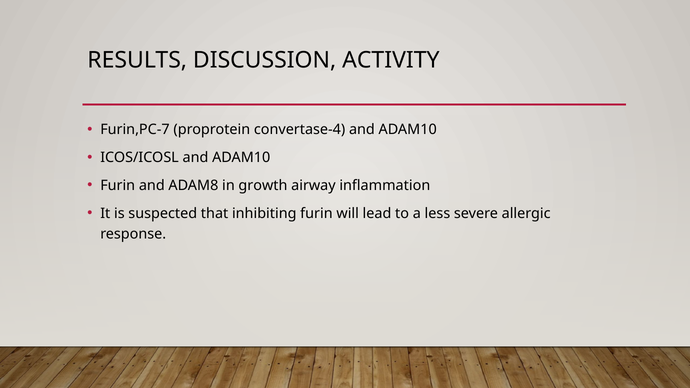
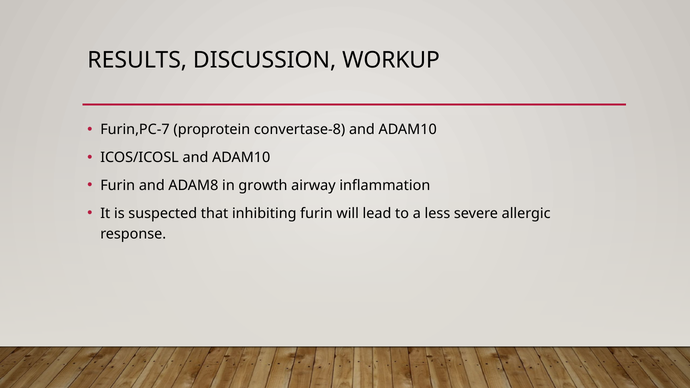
ACTIVITY: ACTIVITY -> WORKUP (391, 60)
convertase-4: convertase-4 -> convertase-8 (300, 130)
